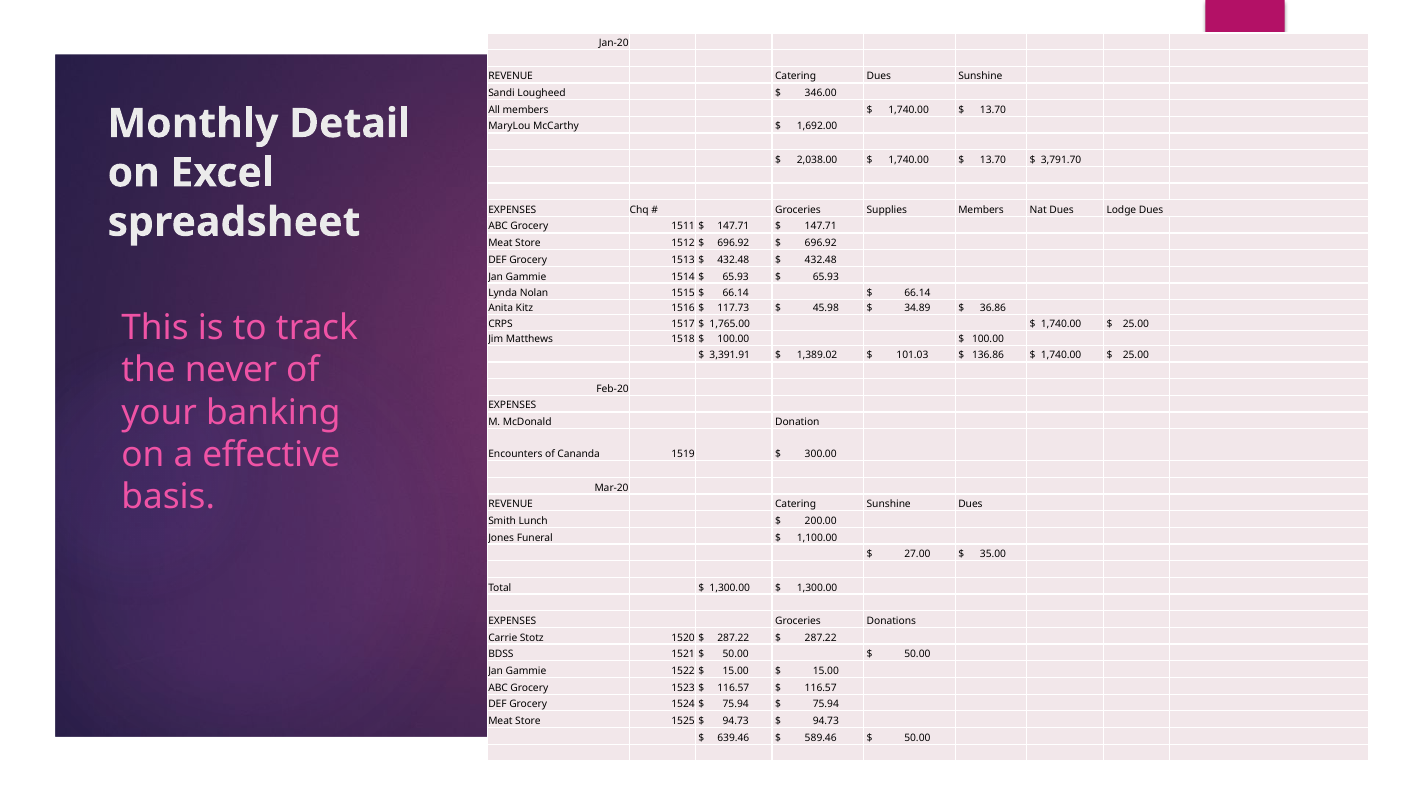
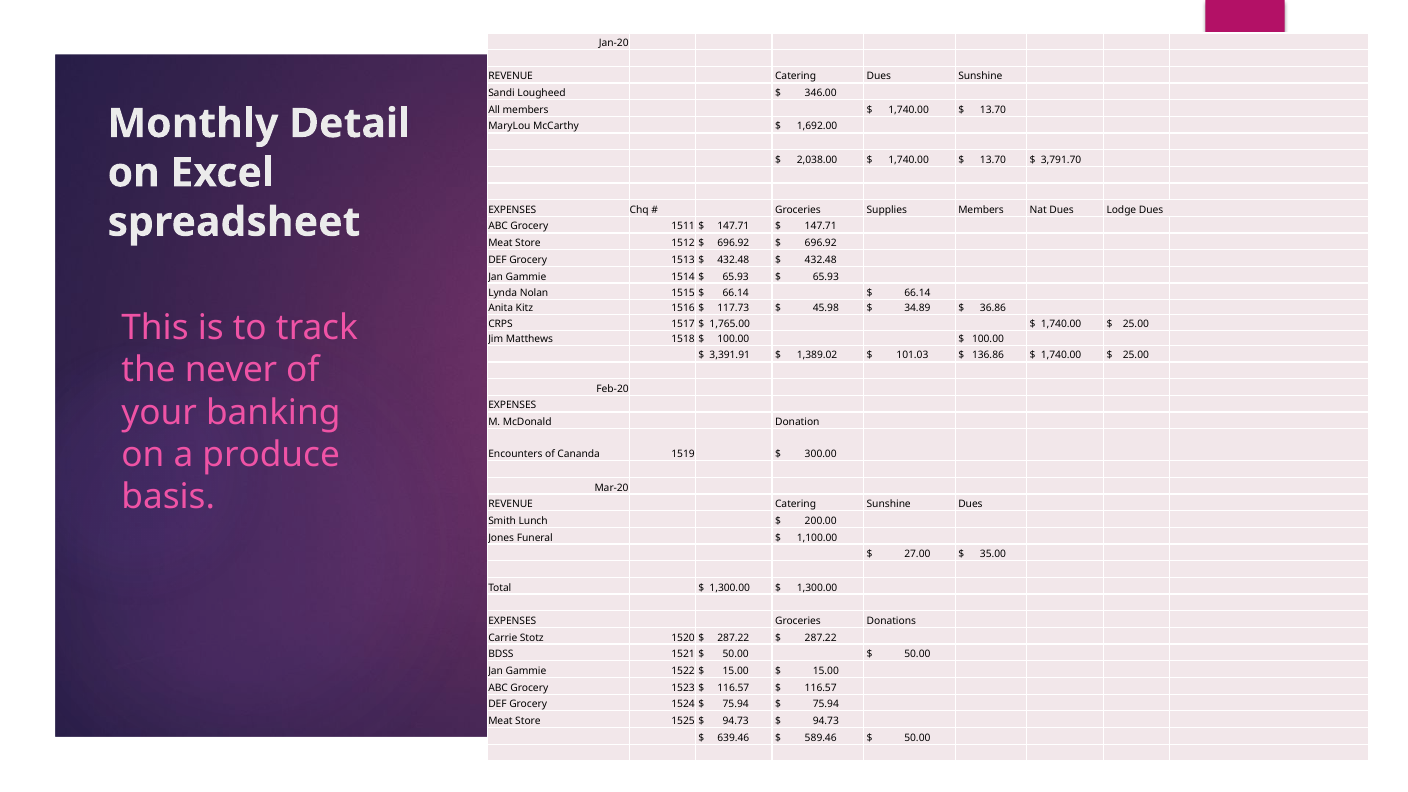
effective: effective -> produce (271, 455)
